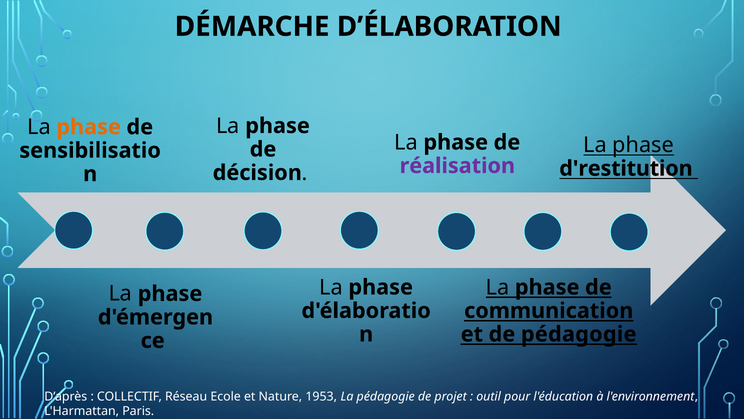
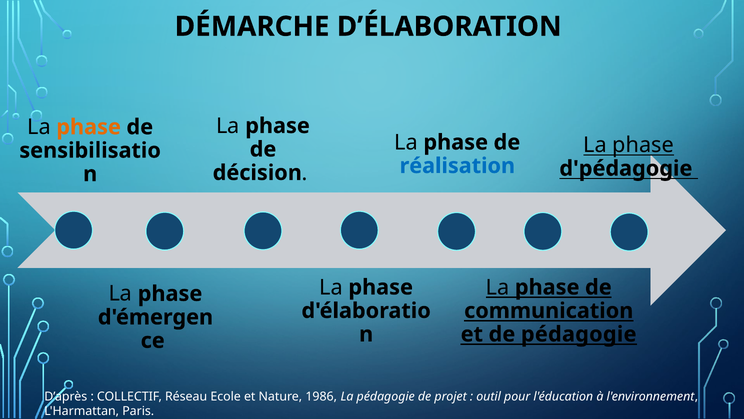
réalisation colour: purple -> blue (457, 166)
d'restitution: d'restitution -> d'pédagogie (626, 168)
1953: 1953 -> 1986 (321, 396)
